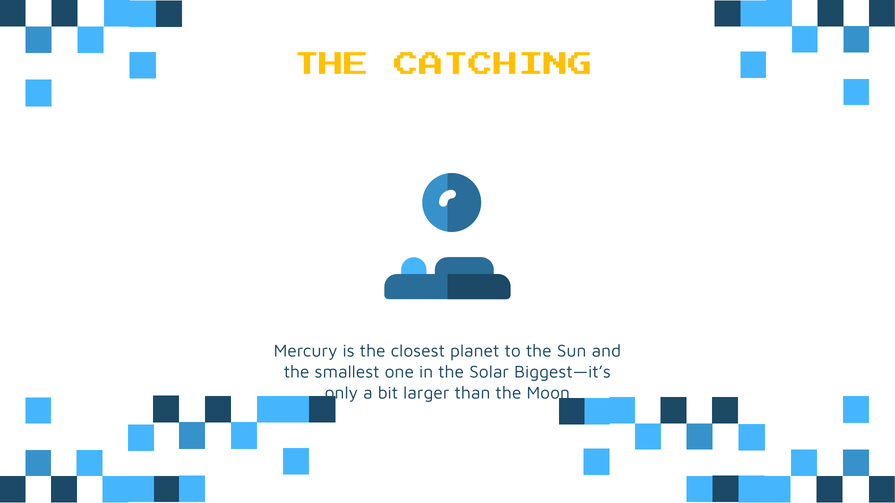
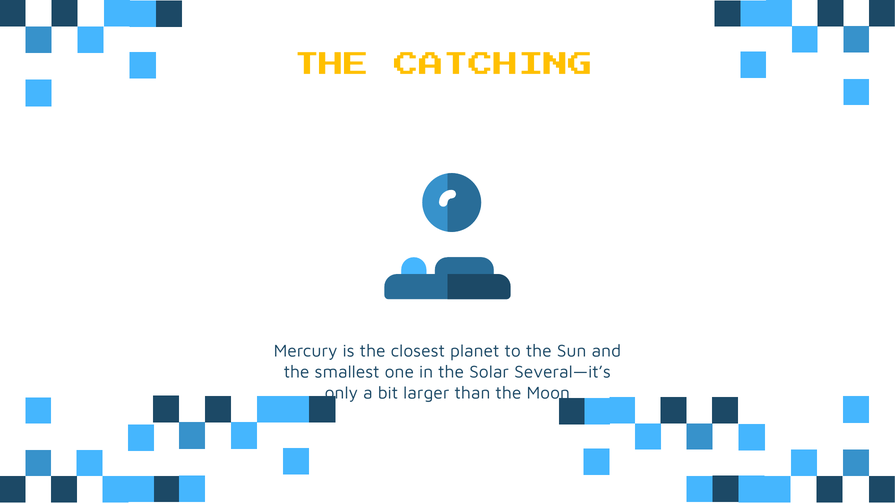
Biggest—it’s: Biggest—it’s -> Several—it’s (563, 372)
